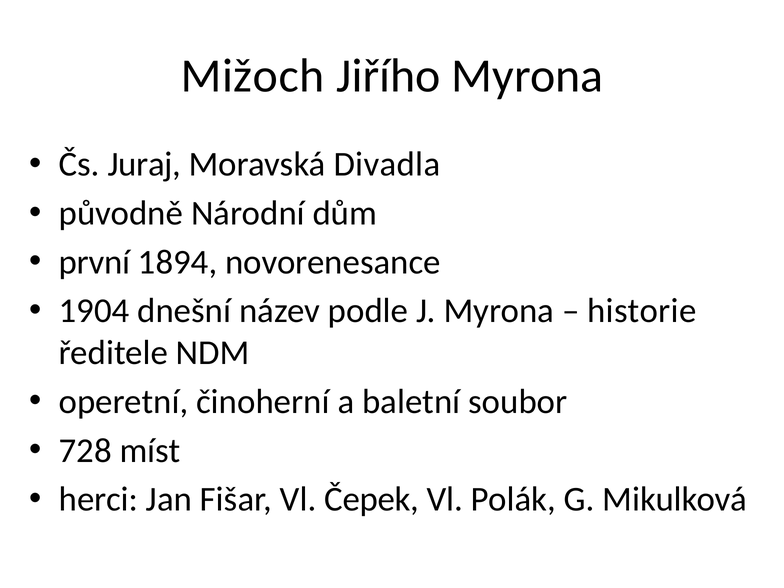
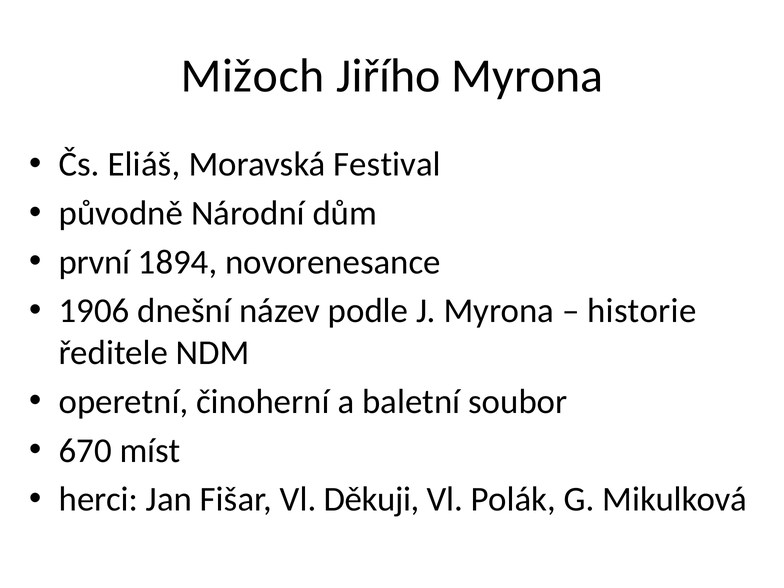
Juraj: Juraj -> Eliáš (144, 164)
Divadla: Divadla -> Festival (387, 164)
1904: 1904 -> 1906 (94, 311)
728: 728 -> 670 (85, 451)
Čepek: Čepek -> Děkuji (372, 499)
